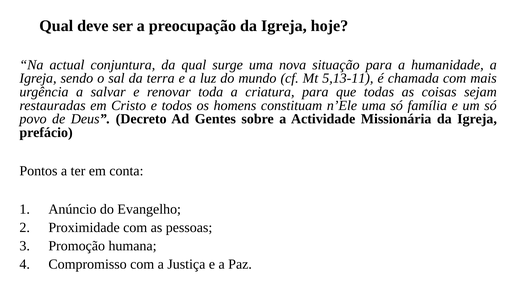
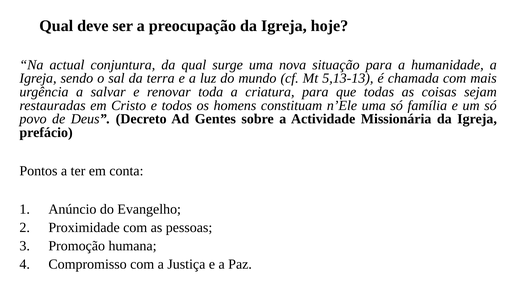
5,13-11: 5,13-11 -> 5,13-13 (348, 78)
